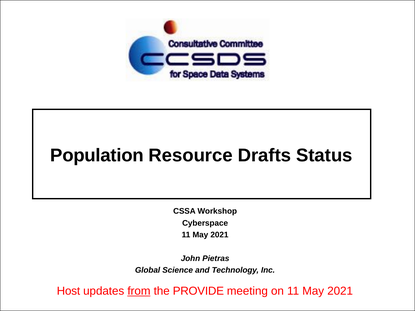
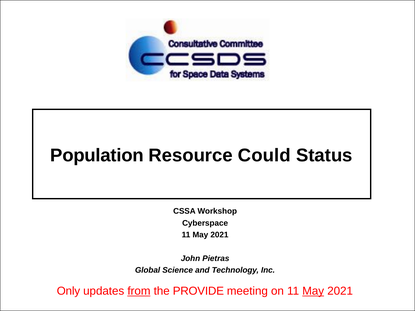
Drafts: Drafts -> Could (264, 155)
Host: Host -> Only (68, 291)
May underline: none -> present (313, 291)
